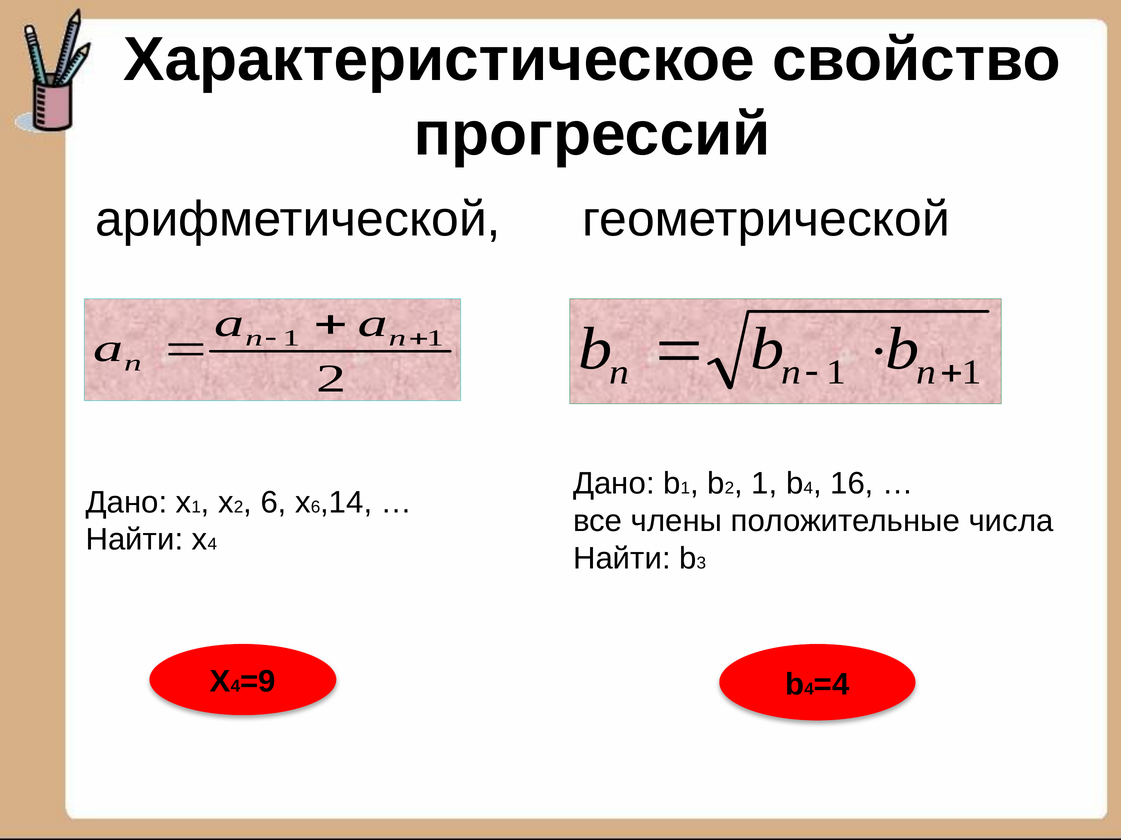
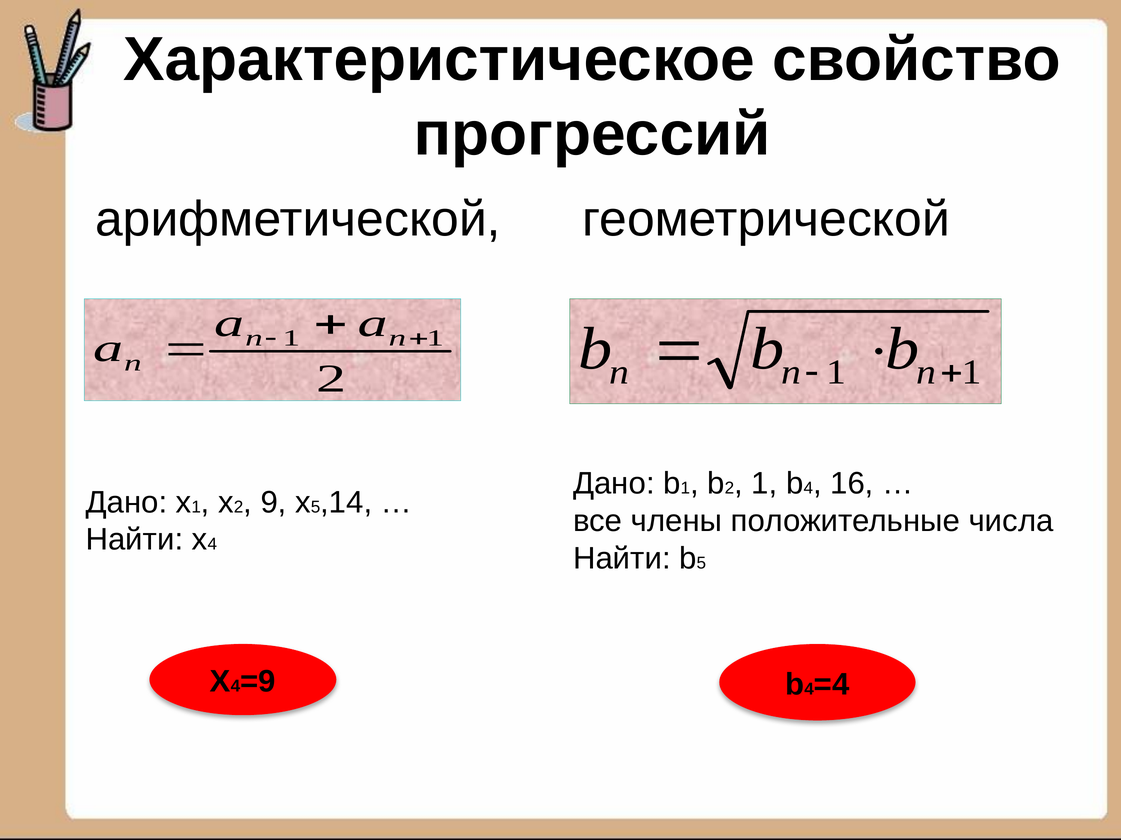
6: 6 -> 9 (274, 503)
6: 6 -> 5 (316, 507)
3: 3 -> 5 (701, 564)
